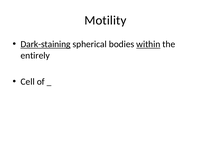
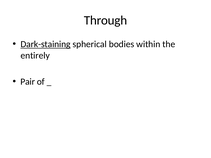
Motility: Motility -> Through (106, 20)
within underline: present -> none (148, 44)
Cell: Cell -> Pair (28, 82)
